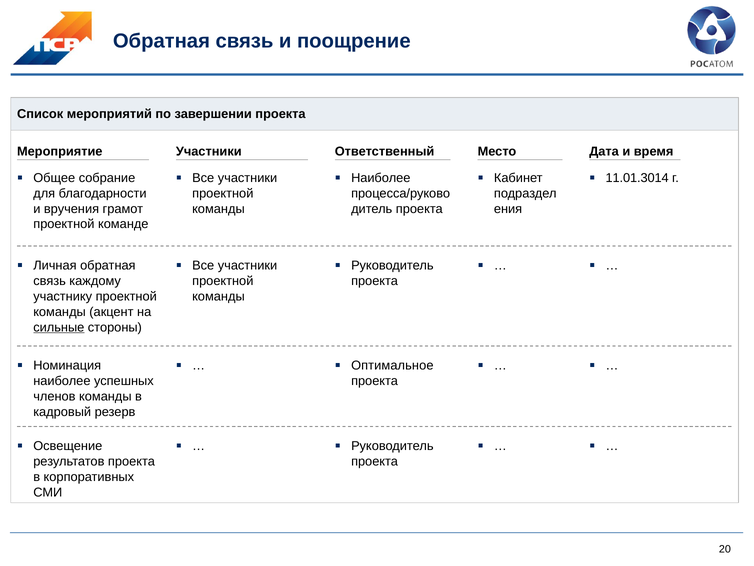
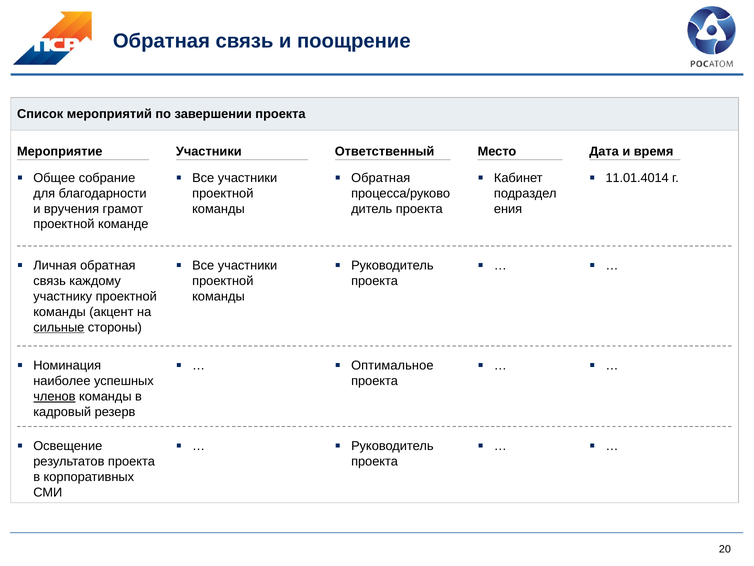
Наиболее: Наиболее -> Обратная (381, 178)
11.01.3014: 11.01.3014 -> 11.01.4014 (637, 178)
членов underline: none -> present (54, 396)
